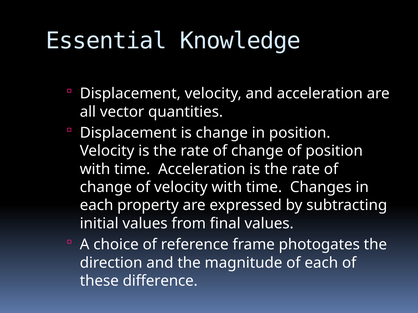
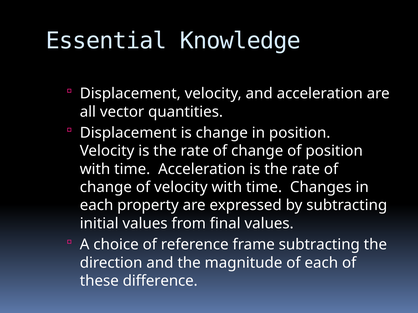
frame photogates: photogates -> subtracting (319, 245)
